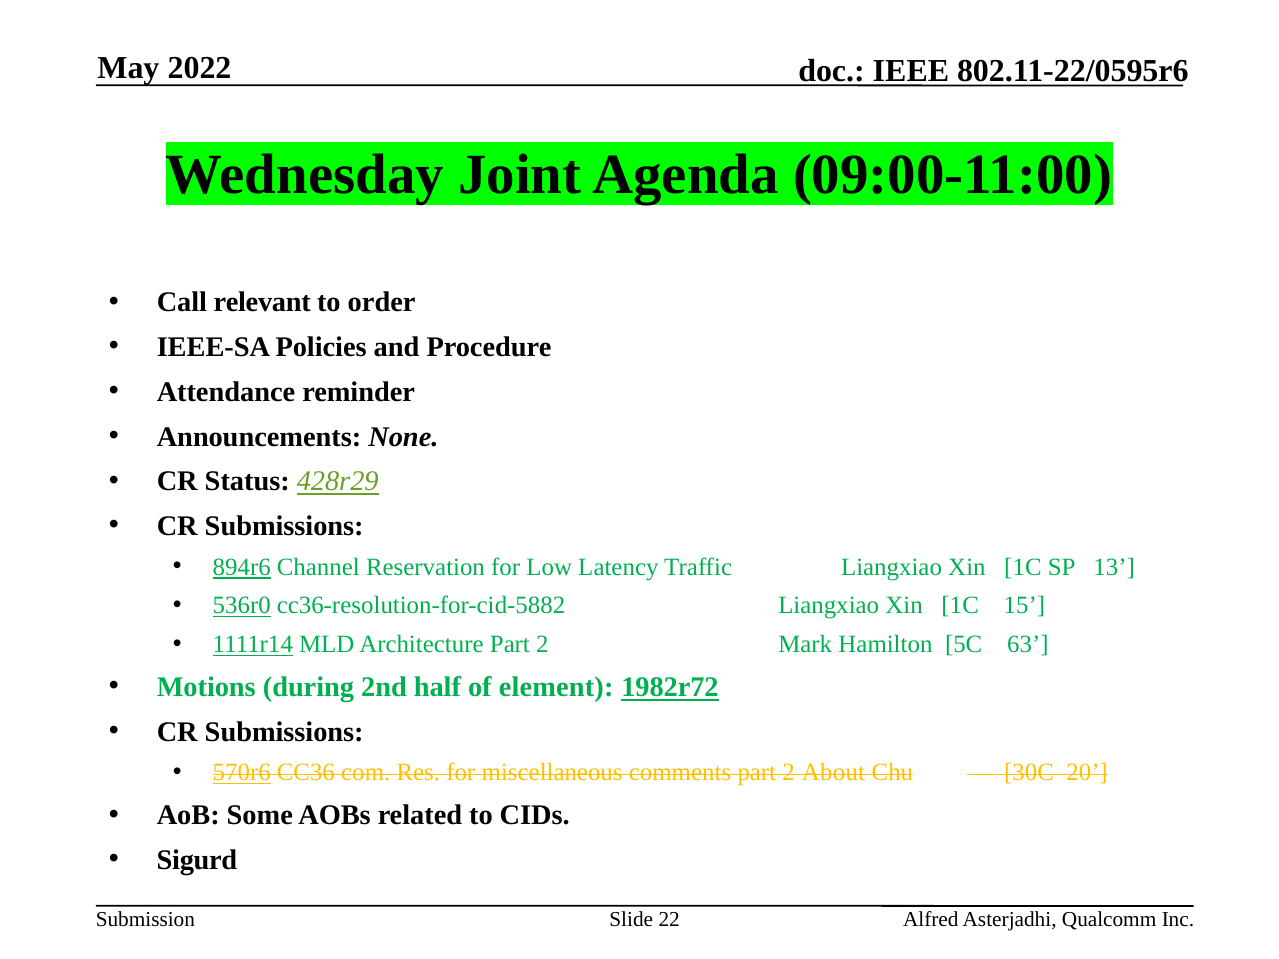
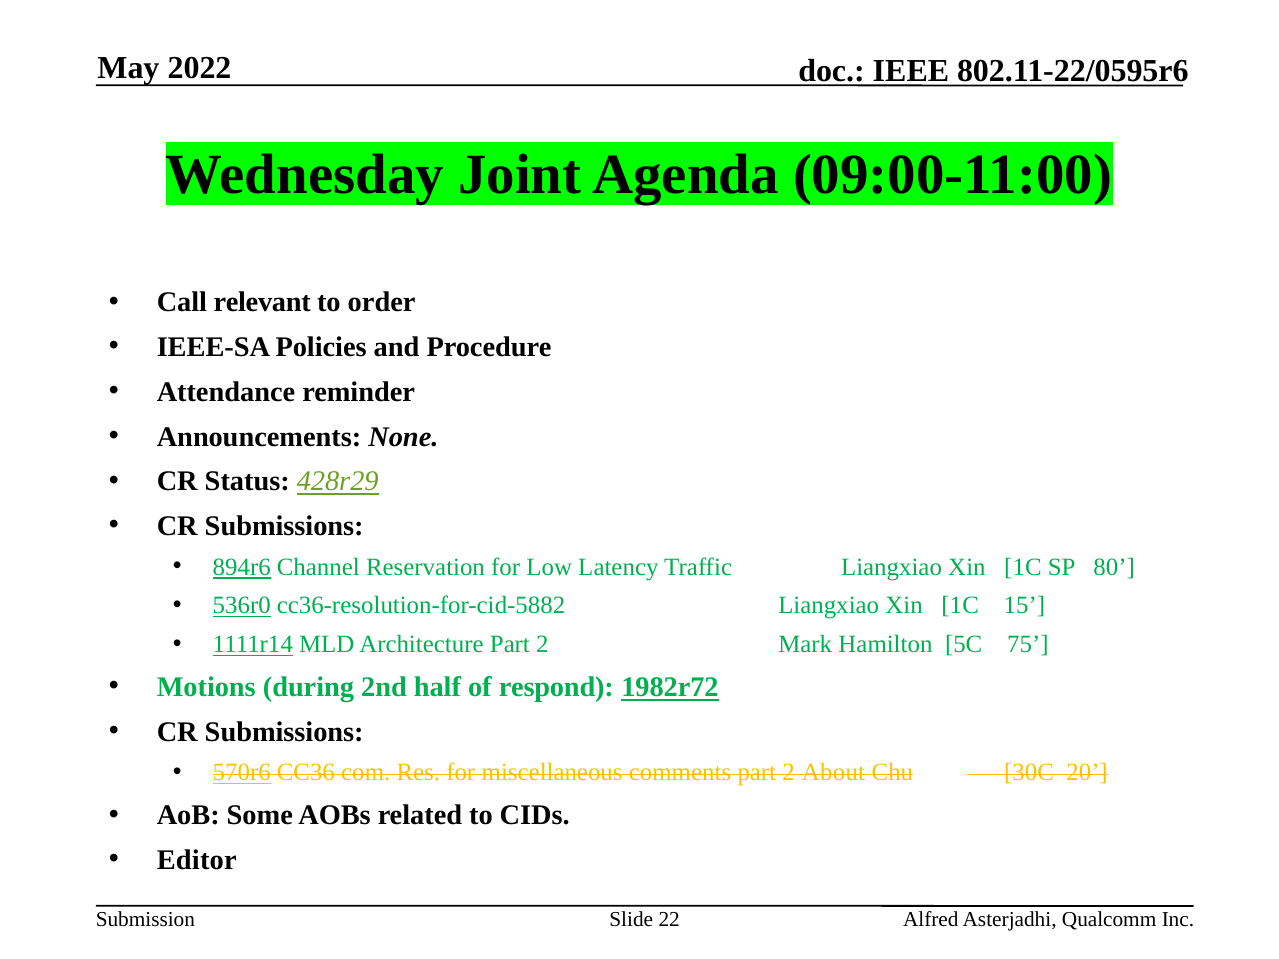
13: 13 -> 80 (1114, 567)
63: 63 -> 75 (1028, 644)
element: element -> respond (556, 687)
Sigurd: Sigurd -> Editor (197, 860)
